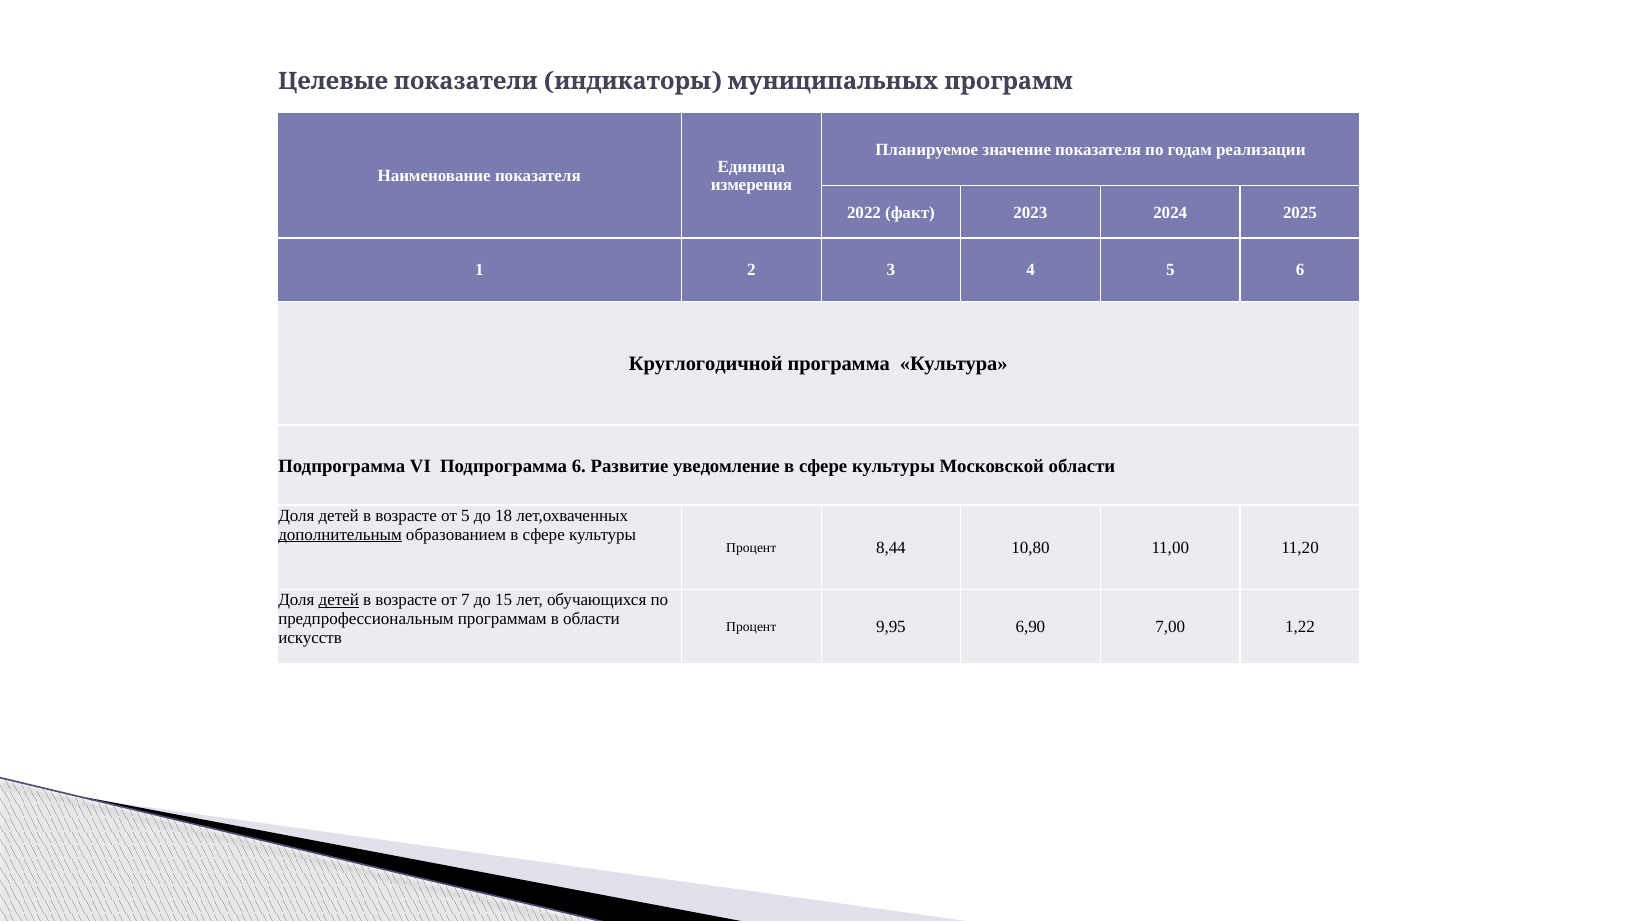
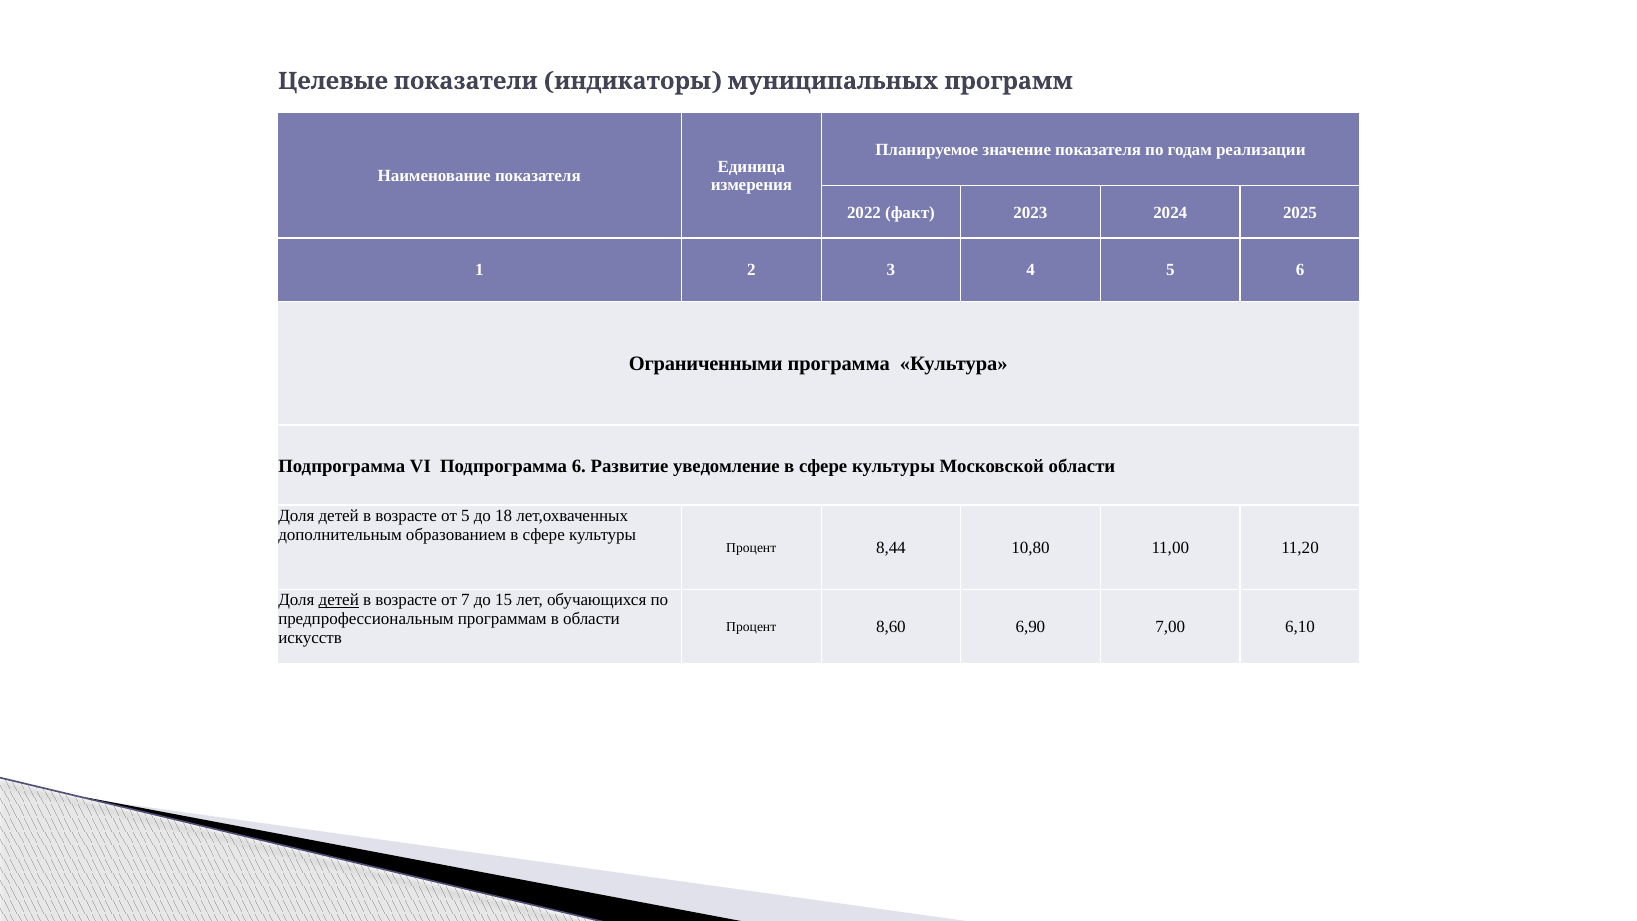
Круглогодичной: Круглогодичной -> Ограниченными (706, 364)
дополнительным underline: present -> none (340, 535)
9,95: 9,95 -> 8,60 (891, 627)
1,22: 1,22 -> 6,10 (1300, 627)
